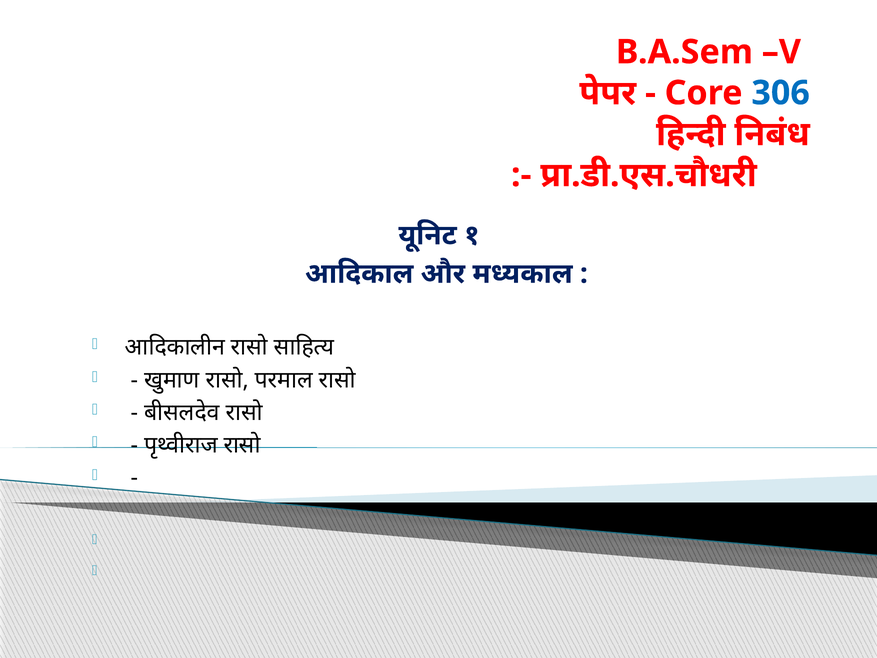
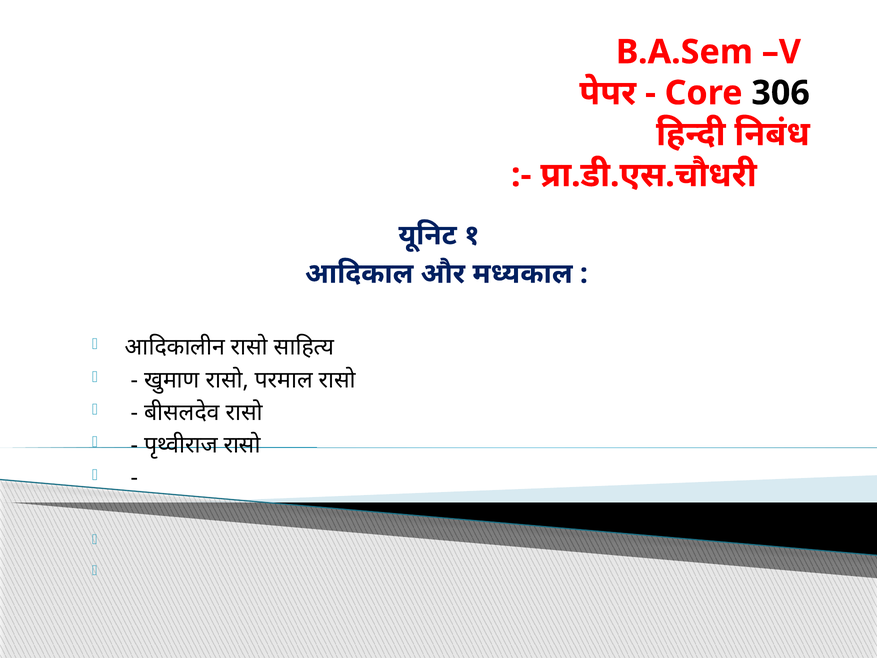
306 colour: blue -> black (781, 93)
